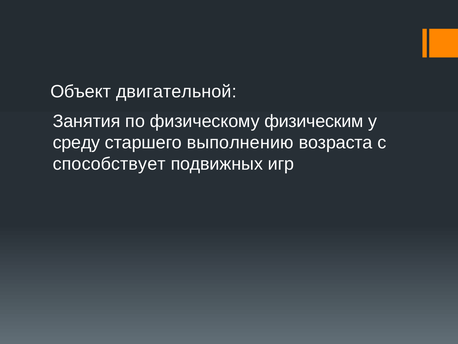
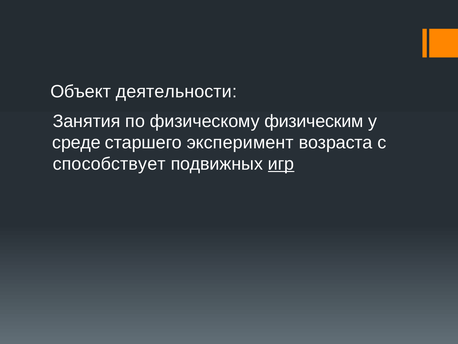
двигательной: двигательной -> деятельности (176, 91)
среду: среду -> среде (76, 142)
выполнению: выполнению -> эксперимент (240, 142)
игр underline: none -> present (281, 164)
